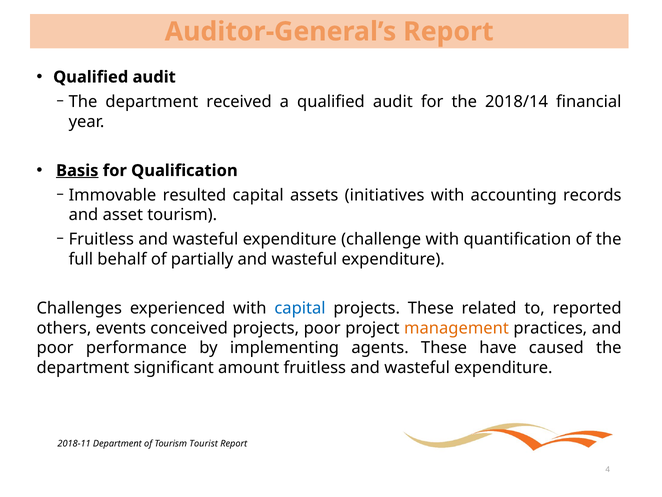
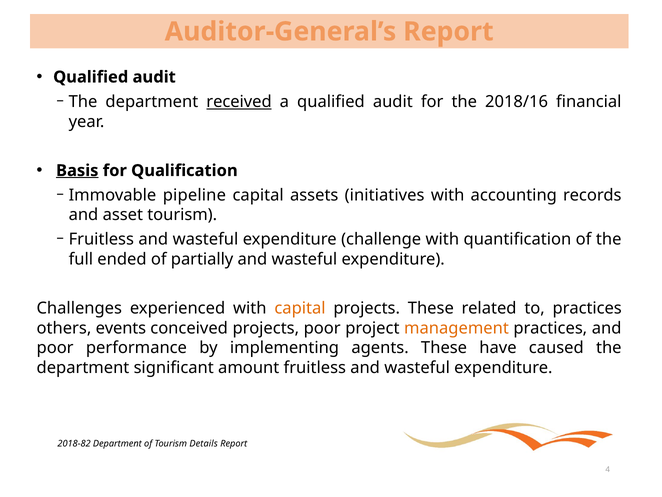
received underline: none -> present (239, 102)
2018/14: 2018/14 -> 2018/16 (517, 102)
resulted: resulted -> pipeline (194, 195)
behalf: behalf -> ended (122, 259)
capital colour: blue -> orange (300, 308)
to reported: reported -> practices (587, 308)
2018-11: 2018-11 -> 2018-82 (74, 443)
Tourist: Tourist -> Details (204, 443)
